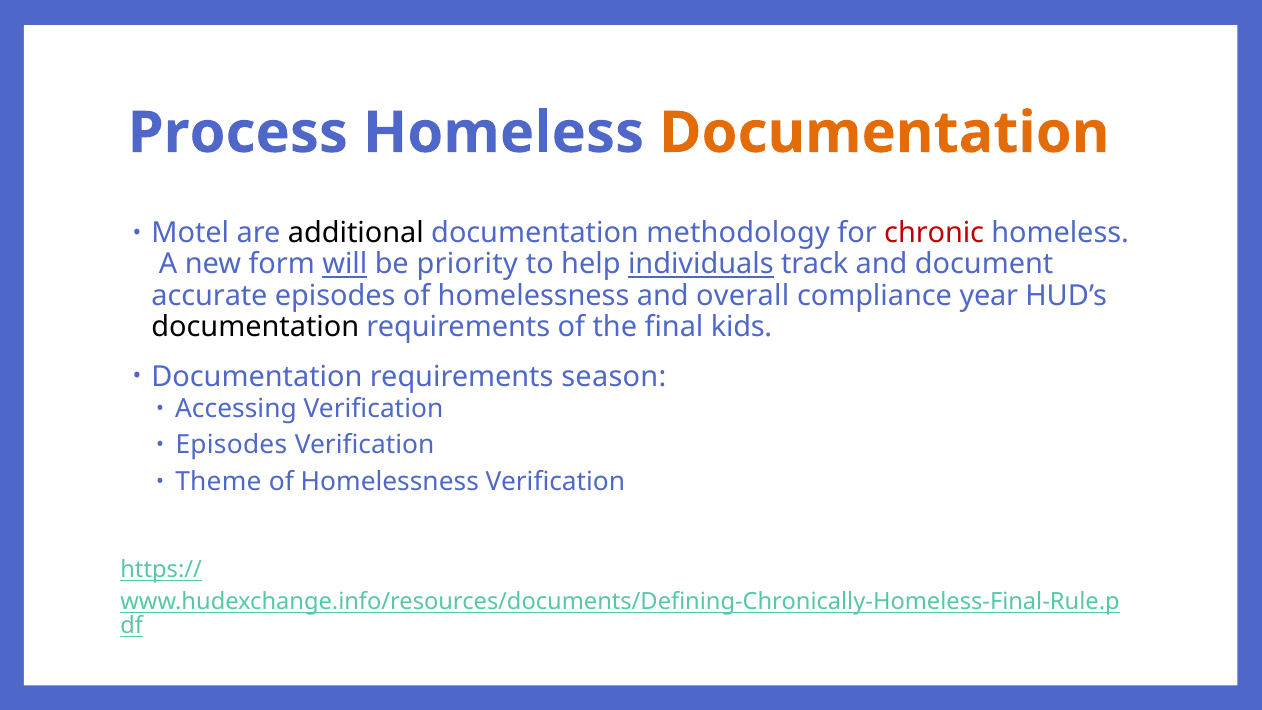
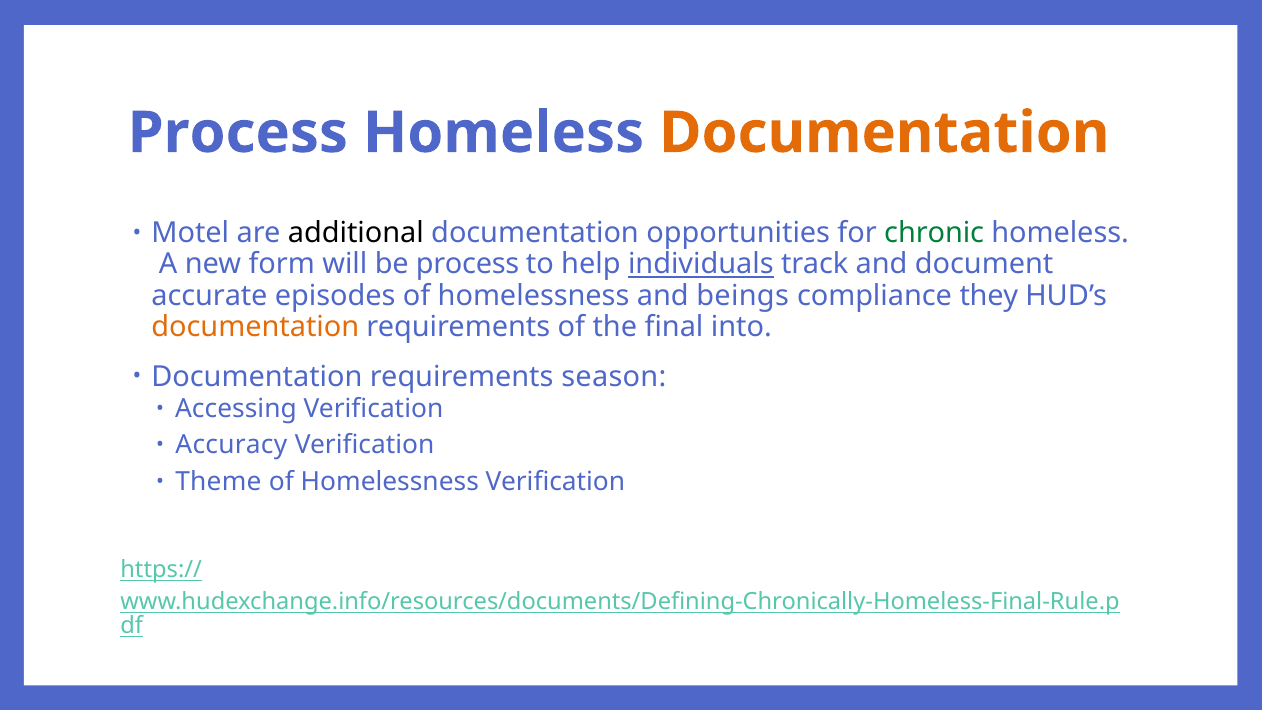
methodology: methodology -> opportunities (738, 233)
chronic colour: red -> green (934, 233)
will underline: present -> none (345, 264)
be priority: priority -> process (468, 264)
overall: overall -> beings (743, 296)
year: year -> they (989, 296)
documentation colour: black -> orange (255, 327)
kids: kids -> into (741, 327)
Episodes: Episodes -> Accuracy (231, 445)
